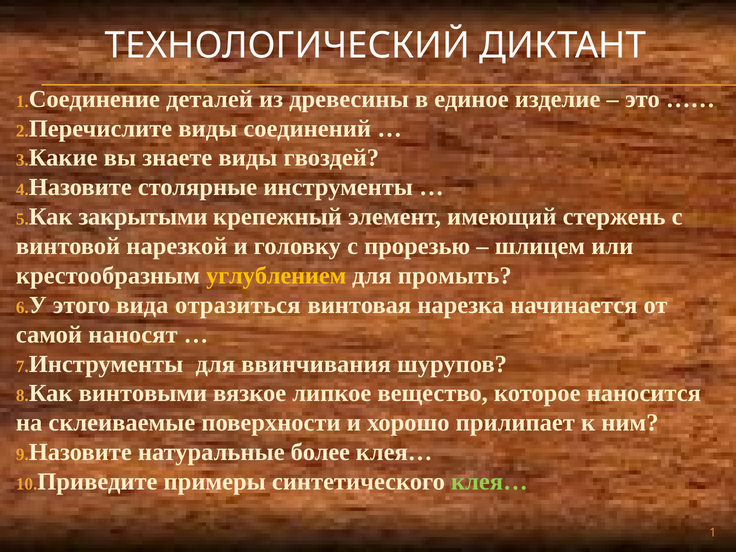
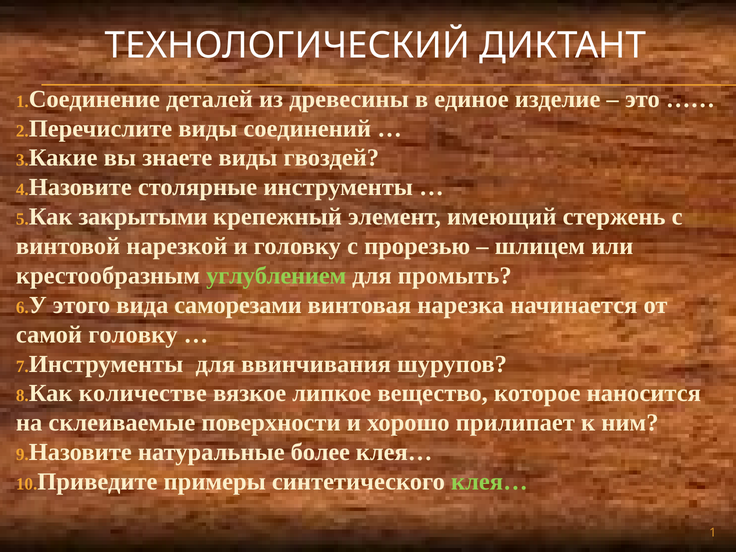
углублением colour: yellow -> light green (276, 276)
отразиться: отразиться -> саморезами (238, 305)
самой наносят: наносят -> головку (133, 335)
винтовыми: винтовыми -> количестве (143, 393)
